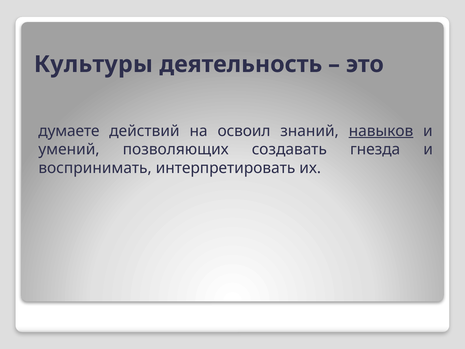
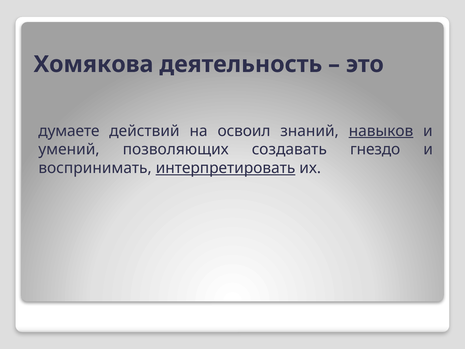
Культуры: Культуры -> Хомякова (94, 64)
гнезда: гнезда -> гнездо (375, 149)
интерпретировать underline: none -> present (225, 168)
